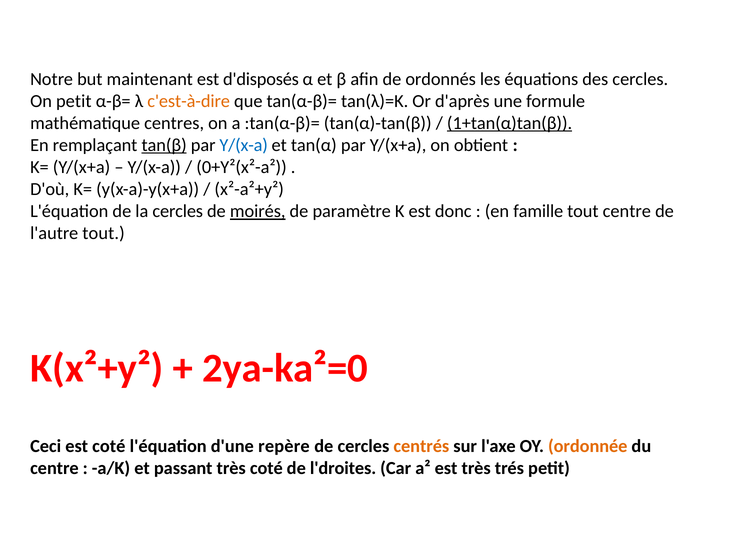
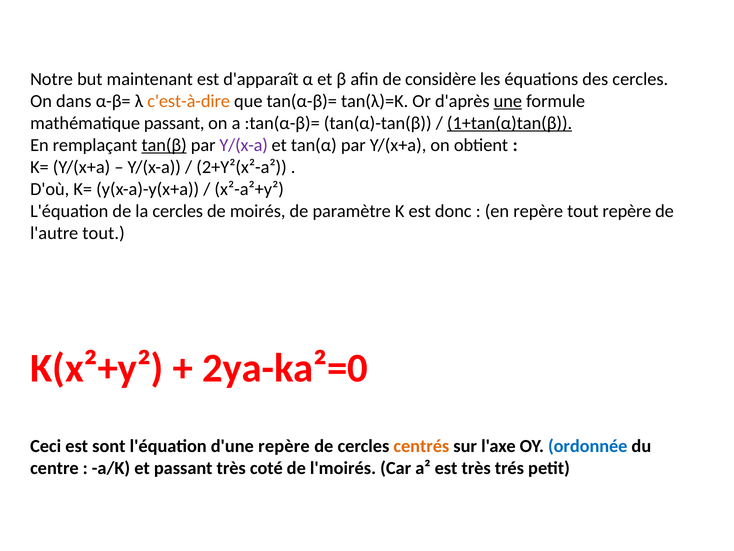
d'disposés: d'disposés -> d'apparaît (261, 79)
ordonnés: ordonnés -> considère (441, 79)
On petit: petit -> dans (74, 101)
une underline: none -> present (508, 101)
mathématique centres: centres -> passant (174, 123)
Y/(x-a colour: blue -> purple (244, 145)
0+Y²(x²-a²: 0+Y²(x²-a² -> 2+Y²(x²-a² (242, 167)
moirés underline: present -> none (258, 211)
en famille: famille -> repère (538, 211)
tout centre: centre -> repère (627, 211)
est coté: coté -> sont (109, 446)
ordonnée colour: orange -> blue (588, 446)
l'droites: l'droites -> l'moirés (343, 468)
